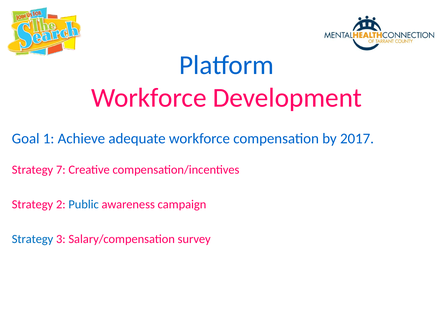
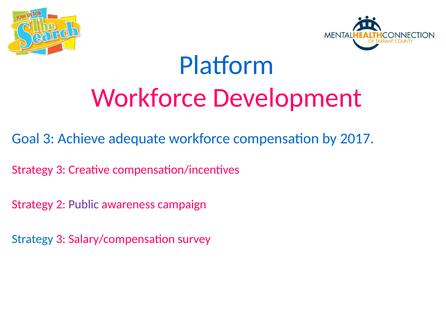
Goal 1: 1 -> 3 (49, 139)
7: 7 -> 3 (61, 169)
Public colour: blue -> purple (84, 204)
